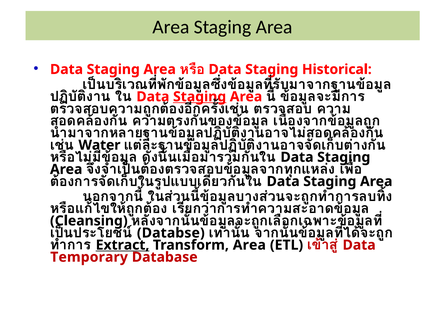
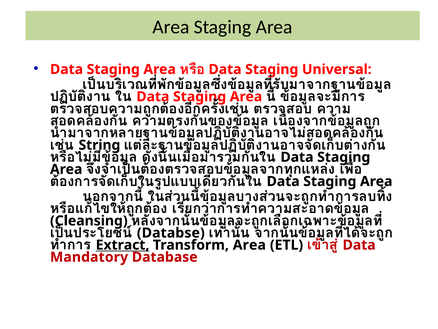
Historical: Historical -> Universal (337, 69)
Staging underline: present -> none (200, 97)
Water: Water -> String (99, 145)
Temporary: Temporary -> Mandatory (89, 257)
